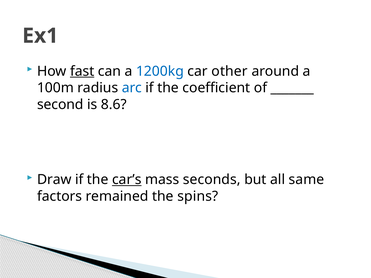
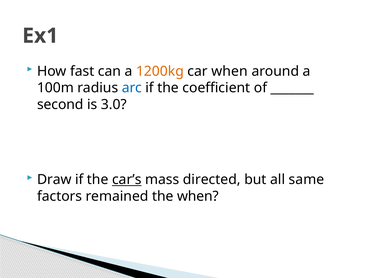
fast underline: present -> none (82, 71)
1200kg colour: blue -> orange (160, 71)
car other: other -> when (230, 71)
8.6: 8.6 -> 3.0 (114, 105)
seconds: seconds -> directed (212, 180)
the spins: spins -> when (198, 196)
